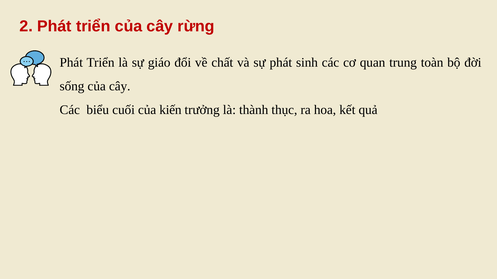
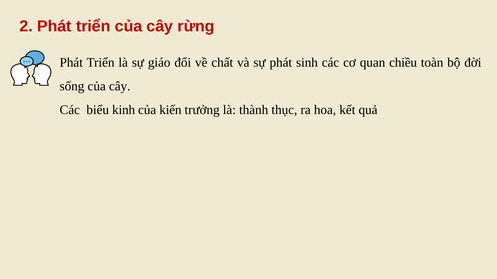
trung: trung -> chiều (403, 63)
cuối: cuối -> kinh (124, 110)
